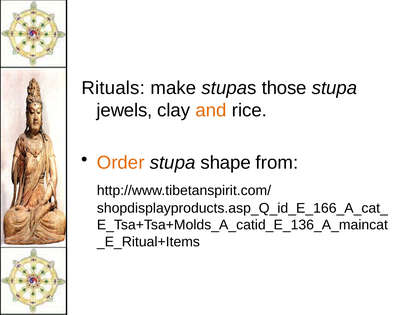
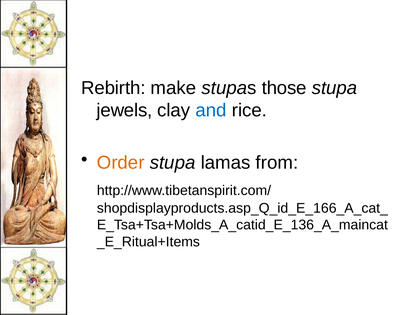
Rituals: Rituals -> Rebirth (113, 88)
and colour: orange -> blue (211, 110)
shape: shape -> lamas (226, 163)
